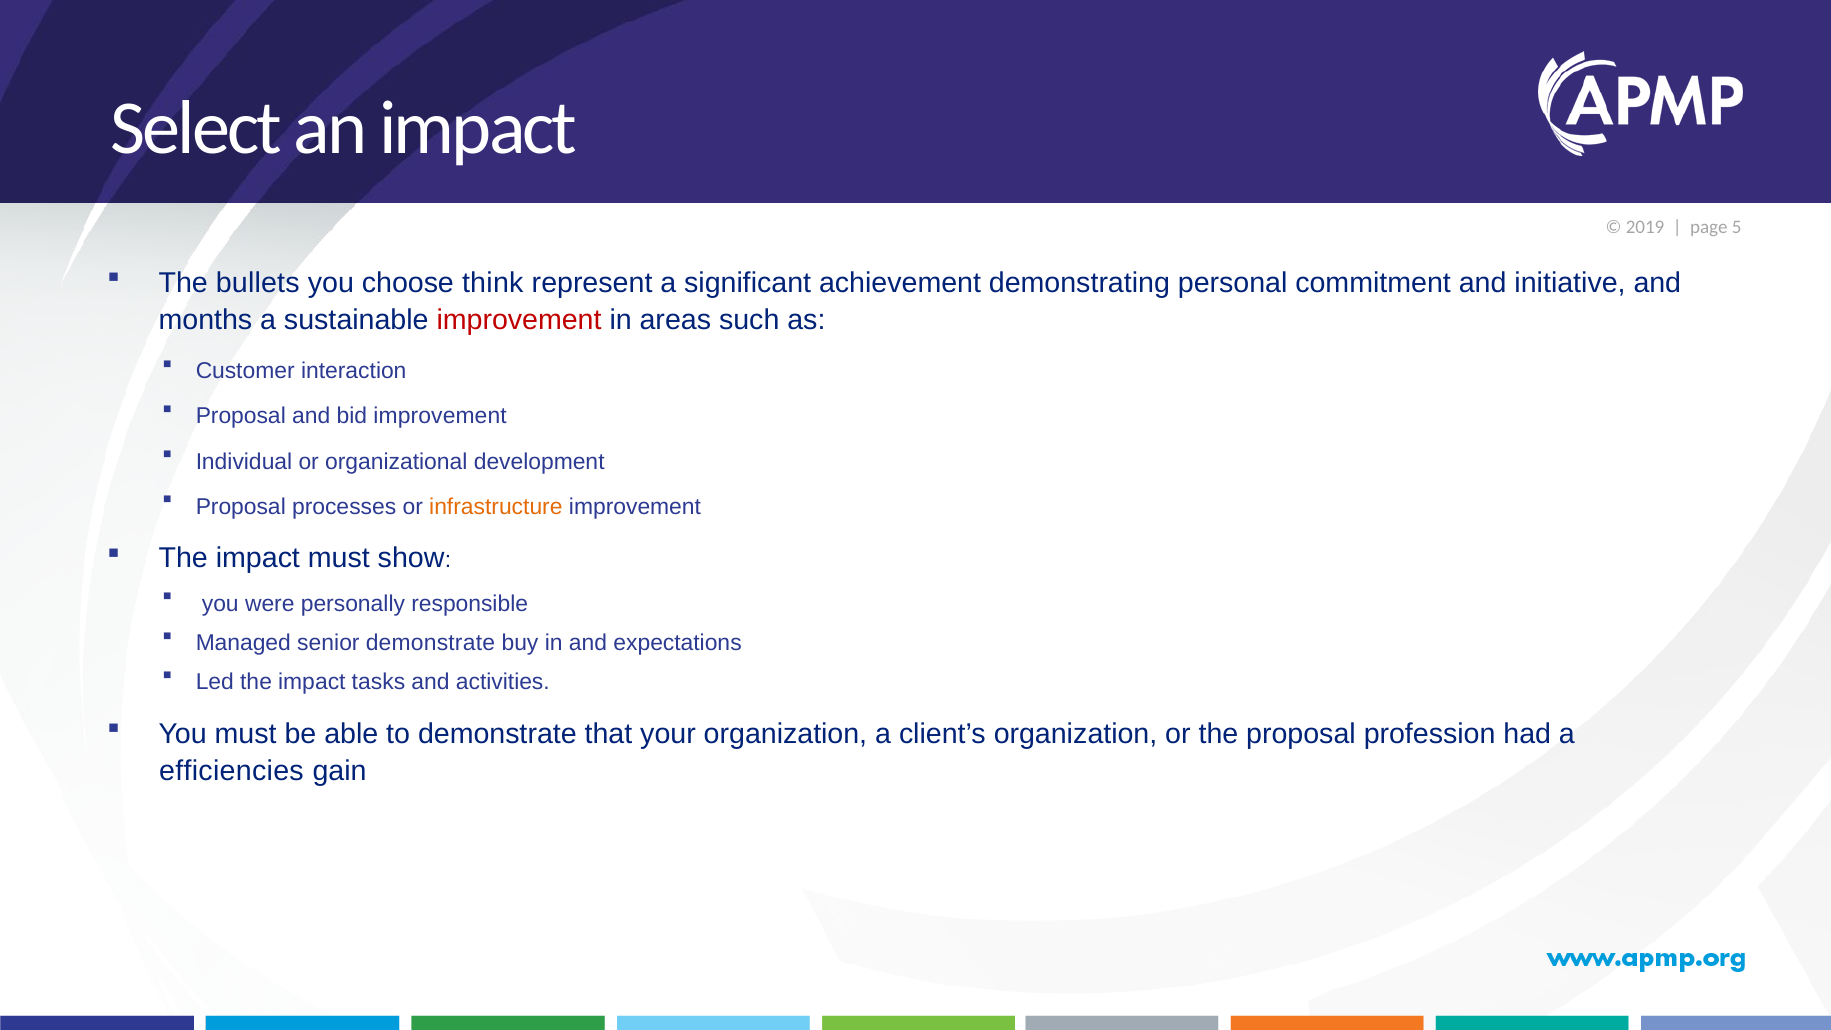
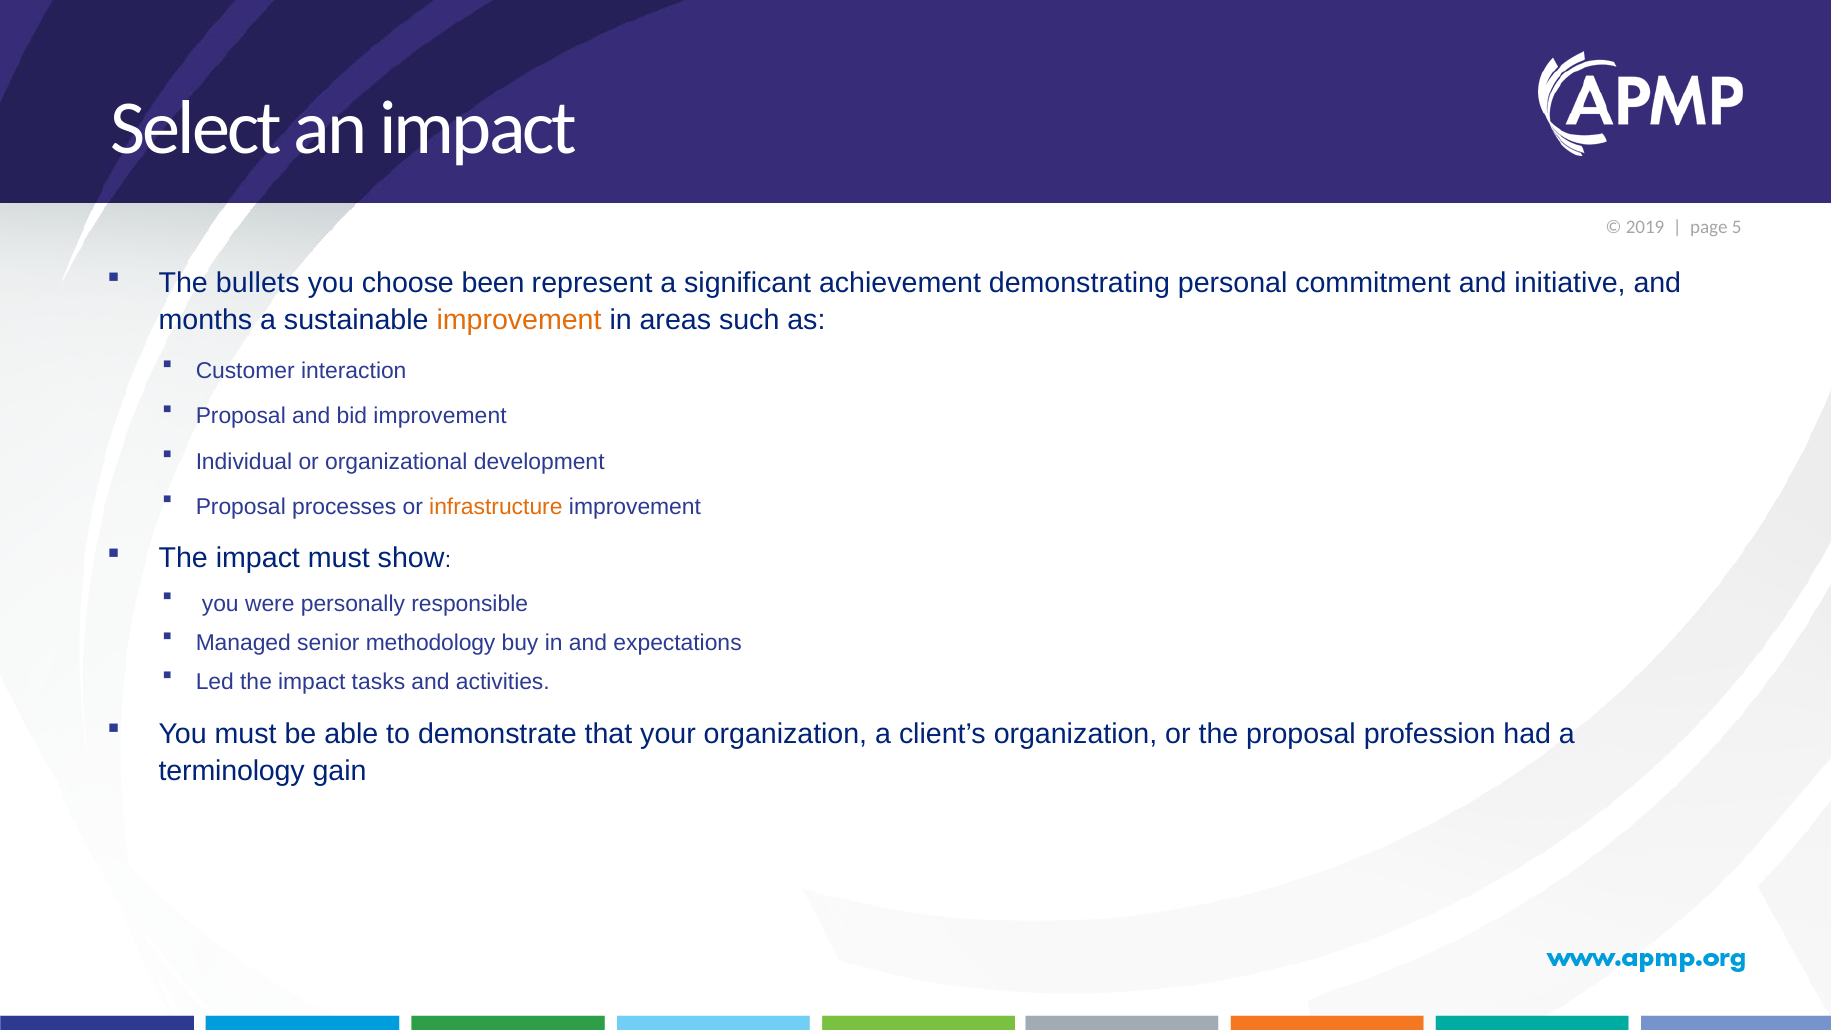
think: think -> been (493, 283)
improvement colour: red -> orange (519, 320)
senior demonstrate: demonstrate -> methodology (431, 643)
efficiencies: efficiencies -> terminology (232, 771)
